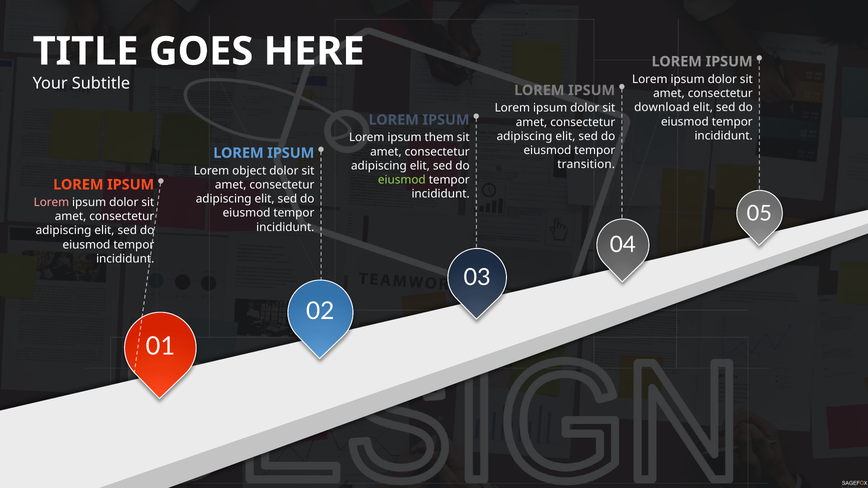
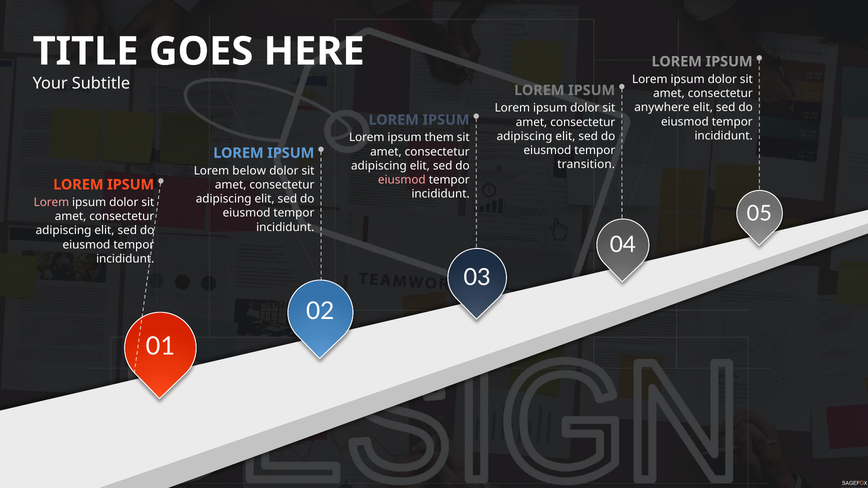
download: download -> anywhere (662, 108)
object: object -> below (249, 171)
eiusmod colour: light green -> pink (402, 180)
